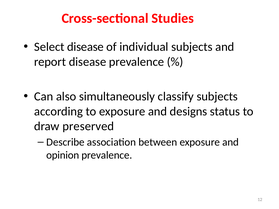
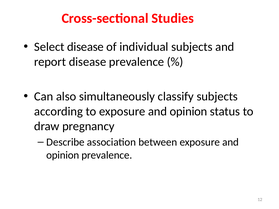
to exposure and designs: designs -> opinion (189, 111)
preserved: preserved -> pregnancy (88, 126)
